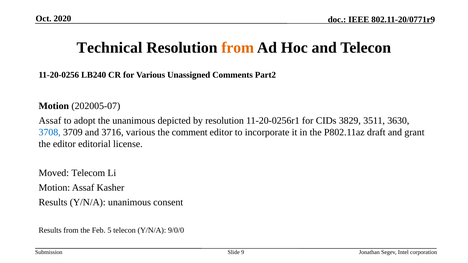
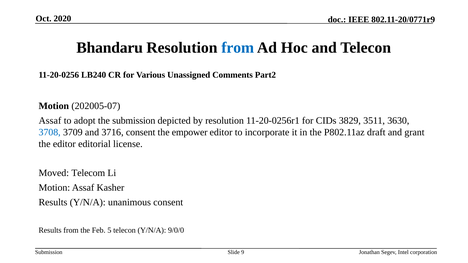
Technical: Technical -> Bhandaru (110, 48)
from colour: orange -> blue (238, 48)
the unanimous: unanimous -> submission (134, 121)
3716 various: various -> consent (141, 132)
comment: comment -> empower (190, 132)
